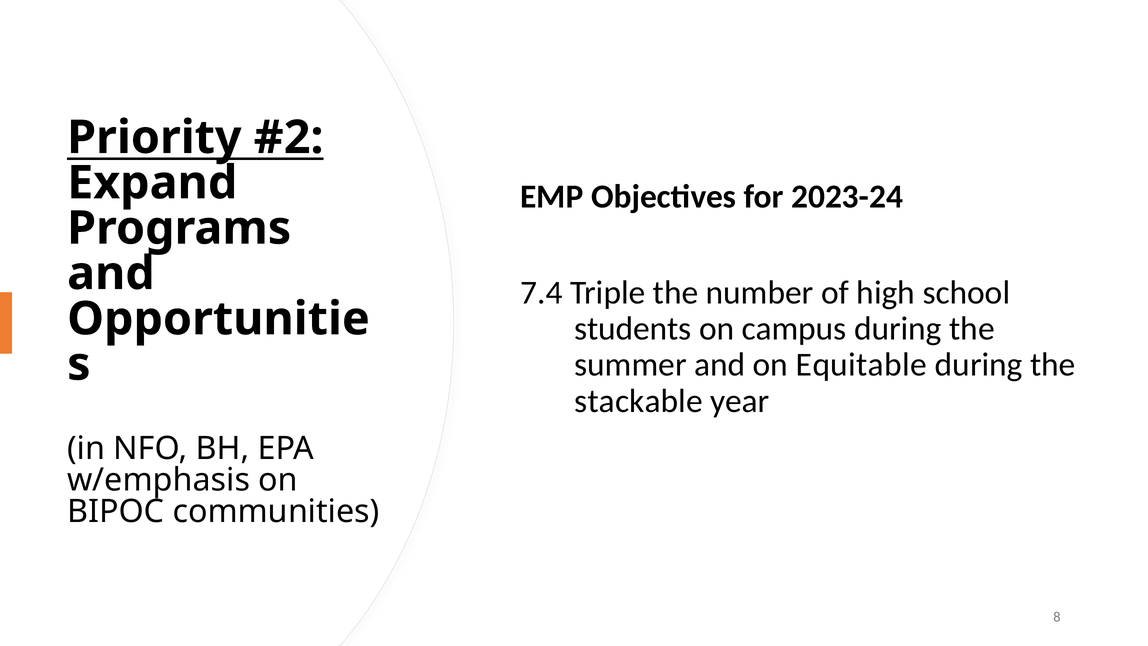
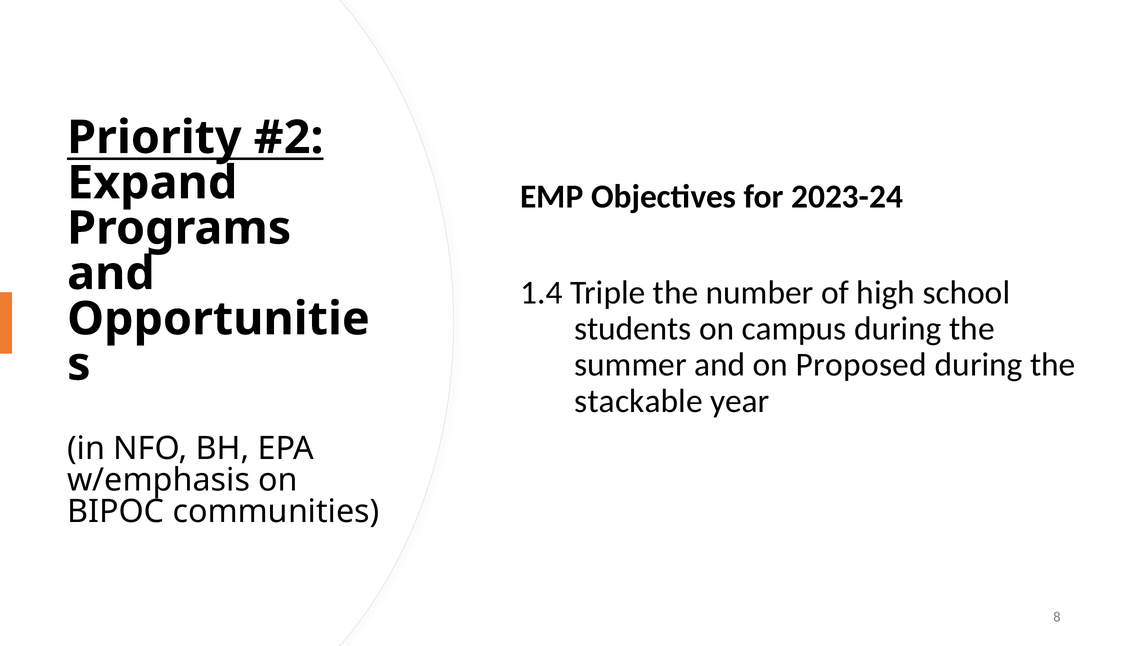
7.4: 7.4 -> 1.4 (541, 292)
Equitable: Equitable -> Proposed (861, 365)
